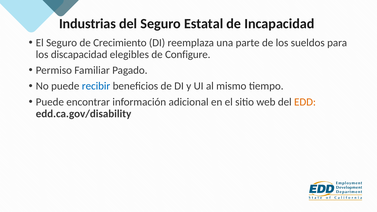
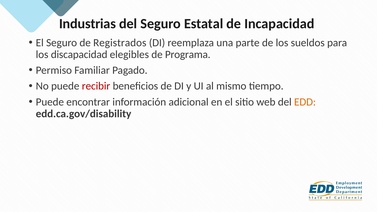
Crecimiento: Crecimiento -> Registrados (120, 43)
Configure: Configure -> Programa (188, 55)
recibir colour: blue -> red (96, 86)
